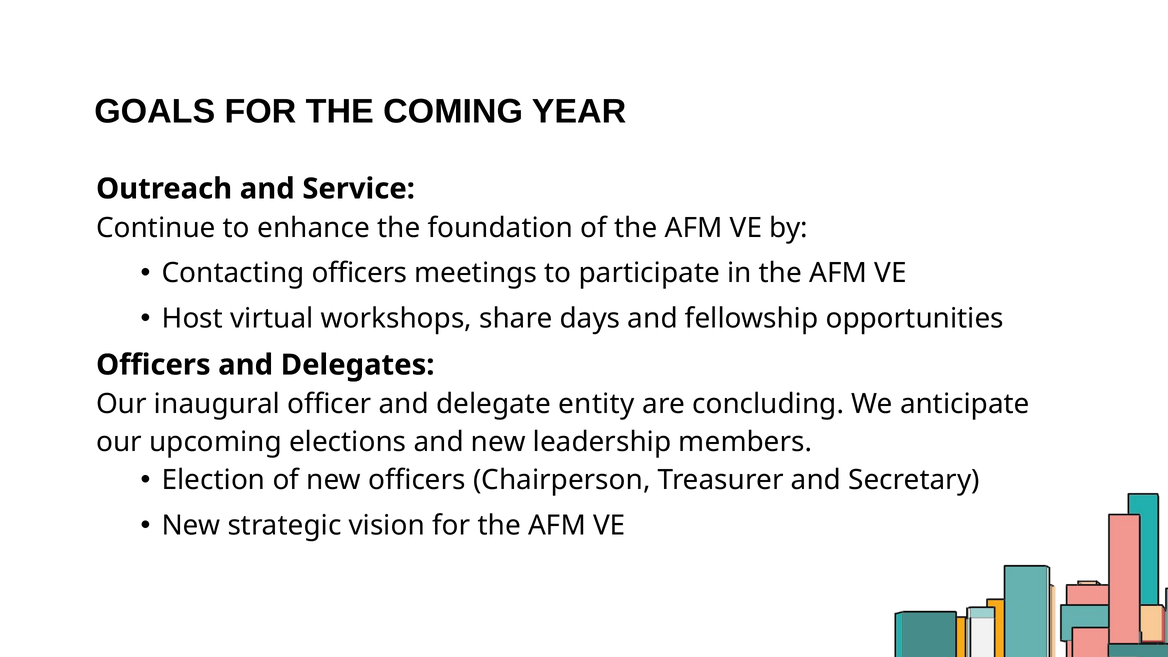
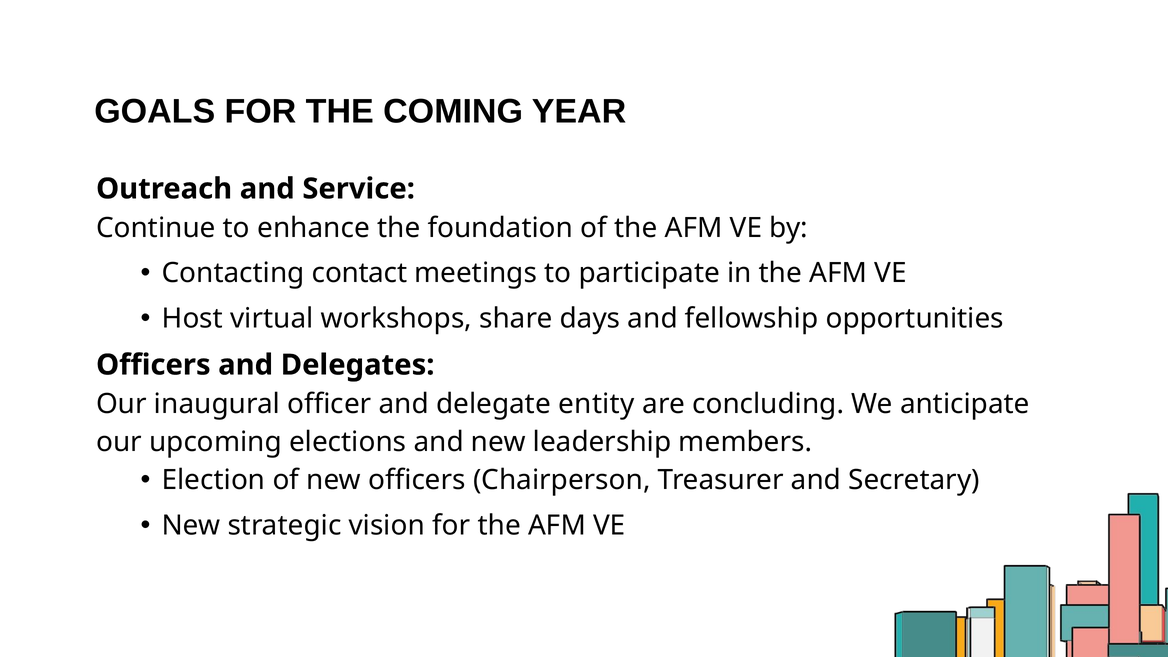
Contacting officers: officers -> contact (360, 273)
